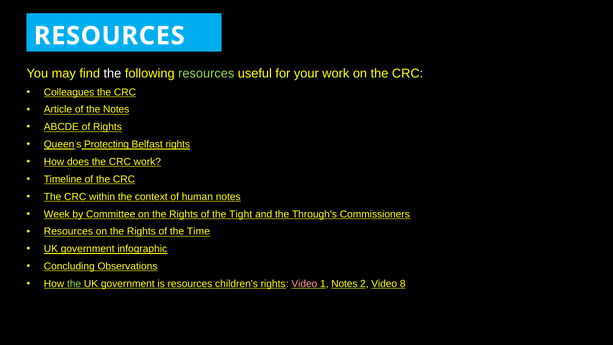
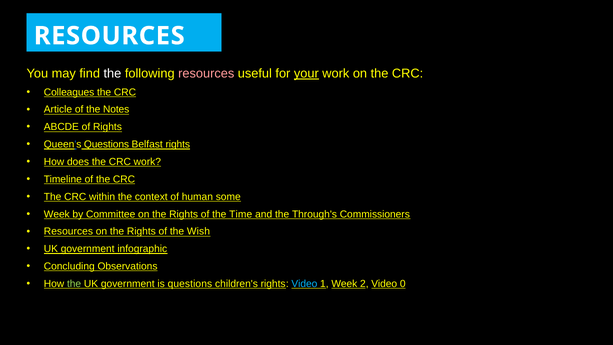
resources colour: light green -> pink (206, 73)
your underline: none -> present (306, 73)
Queen's Protecting: Protecting -> Questions (107, 144)
human notes: notes -> some (228, 197)
Tight: Tight -> Time (241, 214)
Time: Time -> Wish (198, 231)
is resources: resources -> questions (190, 284)
Video colour: pink -> light blue (304, 284)
1 Notes: Notes -> Week (344, 284)
8: 8 -> 0 (403, 284)
